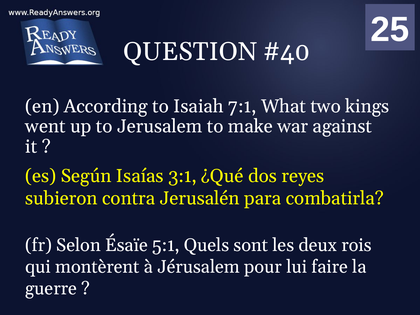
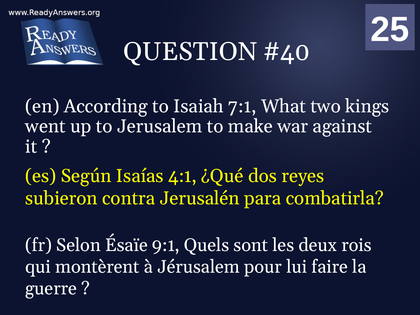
3:1: 3:1 -> 4:1 (182, 176)
5:1: 5:1 -> 9:1 (166, 245)
